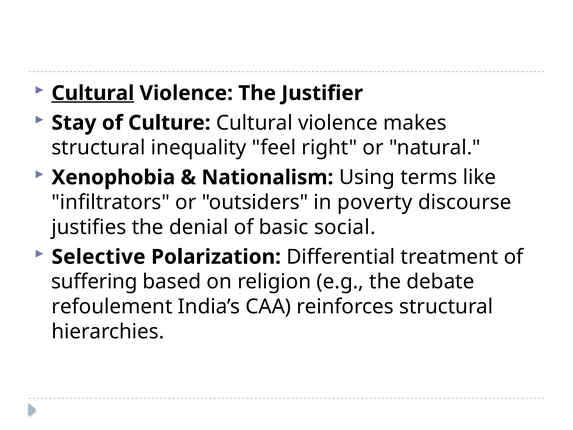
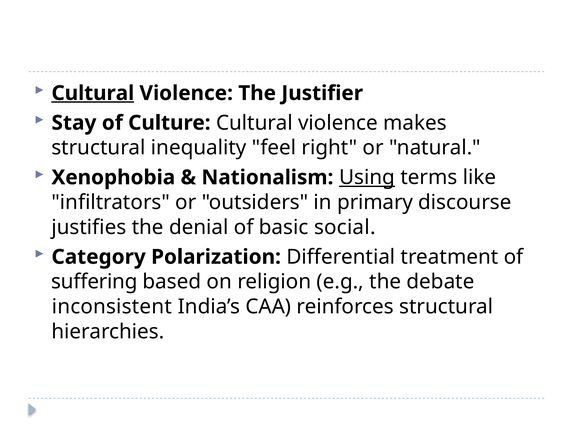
Using underline: none -> present (367, 177)
poverty: poverty -> primary (375, 202)
Selective: Selective -> Category (99, 257)
refoulement: refoulement -> inconsistent (112, 307)
